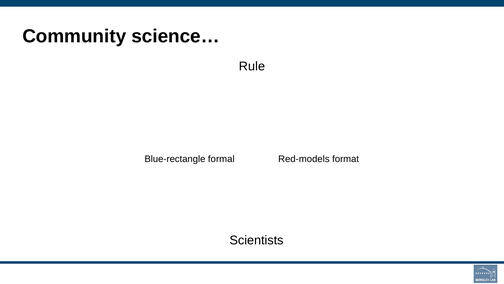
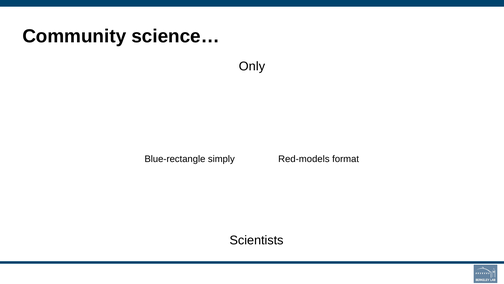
Rule: Rule -> Only (252, 66)
formal: formal -> simply (221, 159)
